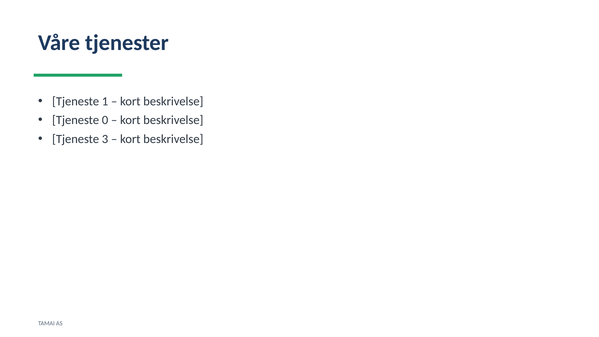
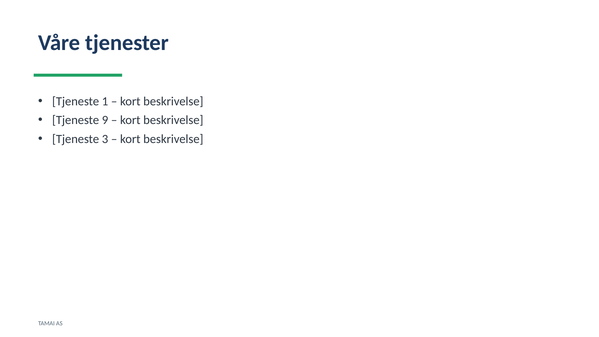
0: 0 -> 9 (105, 120)
